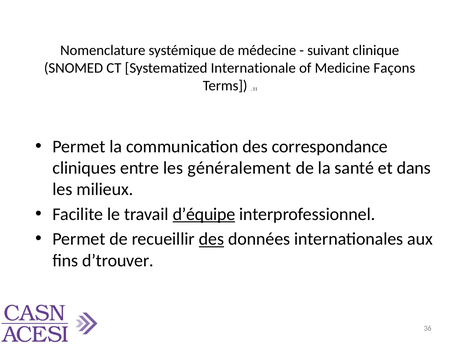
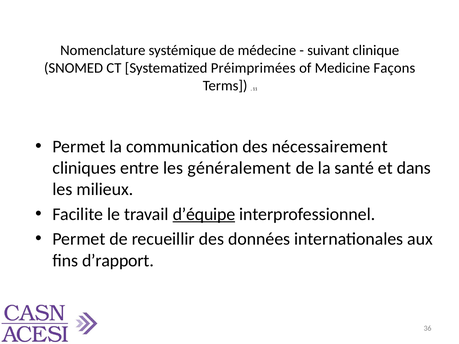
Internationale: Internationale -> Préimprimées (253, 68)
correspondance: correspondance -> nécessairement (330, 147)
des underline: present -> none (211, 239)
d’trouver: d’trouver -> d’rapport (118, 261)
